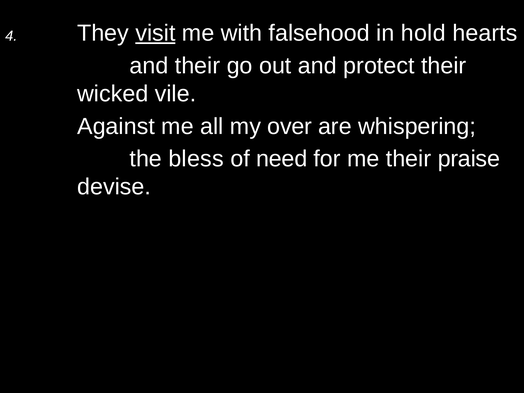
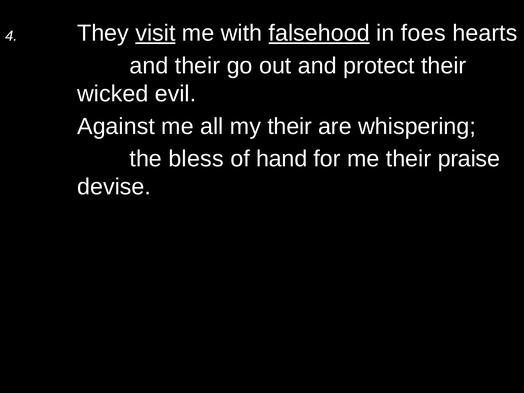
falsehood underline: none -> present (319, 33)
hold: hold -> foes (423, 33)
vile: vile -> evil (176, 94)
my over: over -> their (290, 126)
need: need -> hand (282, 159)
